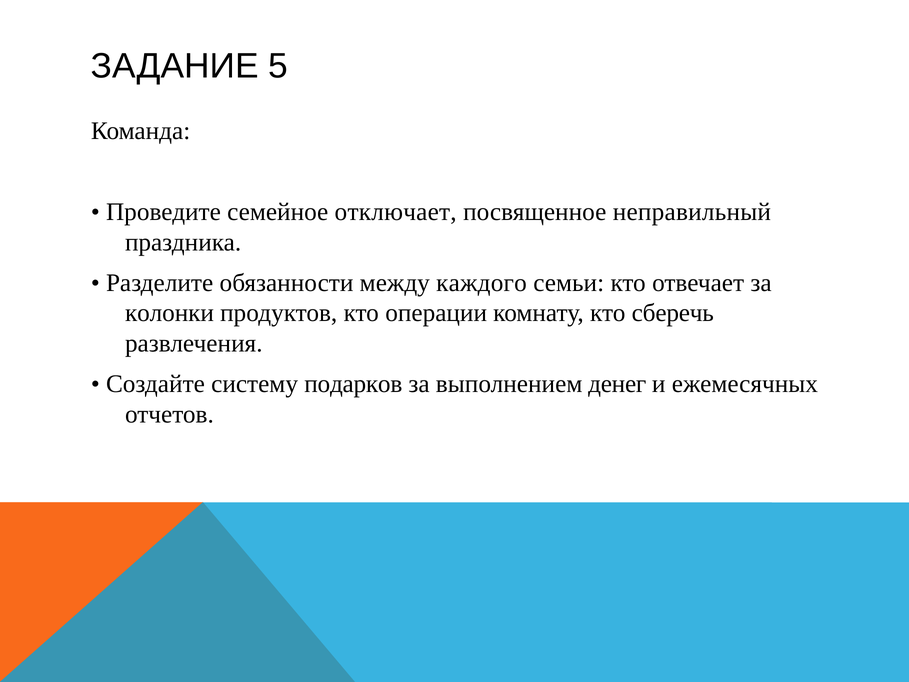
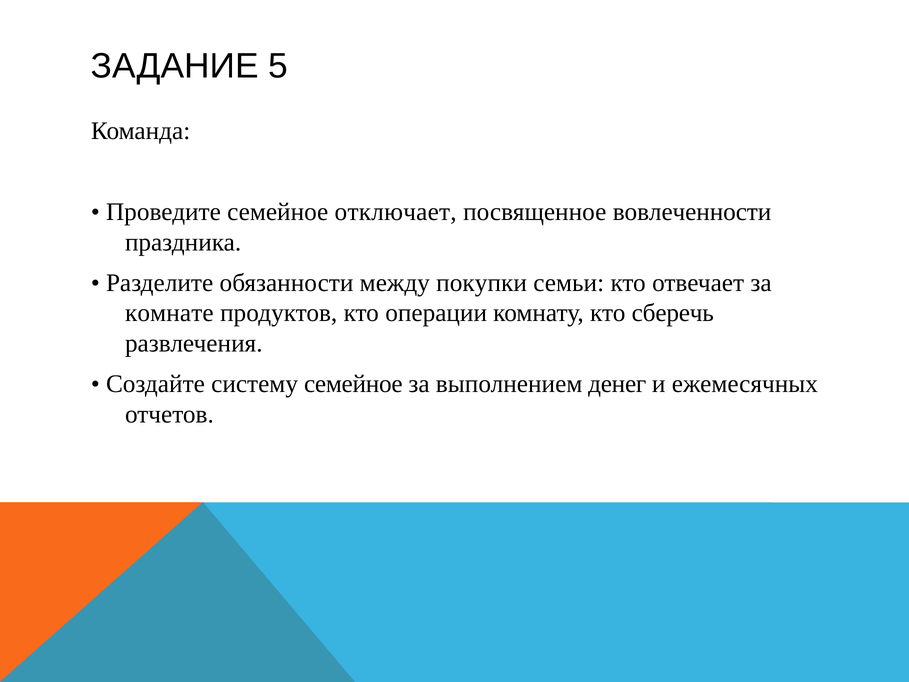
неправильный: неправильный -> вовлеченности (692, 212)
каждого: каждого -> покупки (482, 283)
колонки: колонки -> комнате (169, 313)
систему подарков: подарков -> семейное (353, 384)
